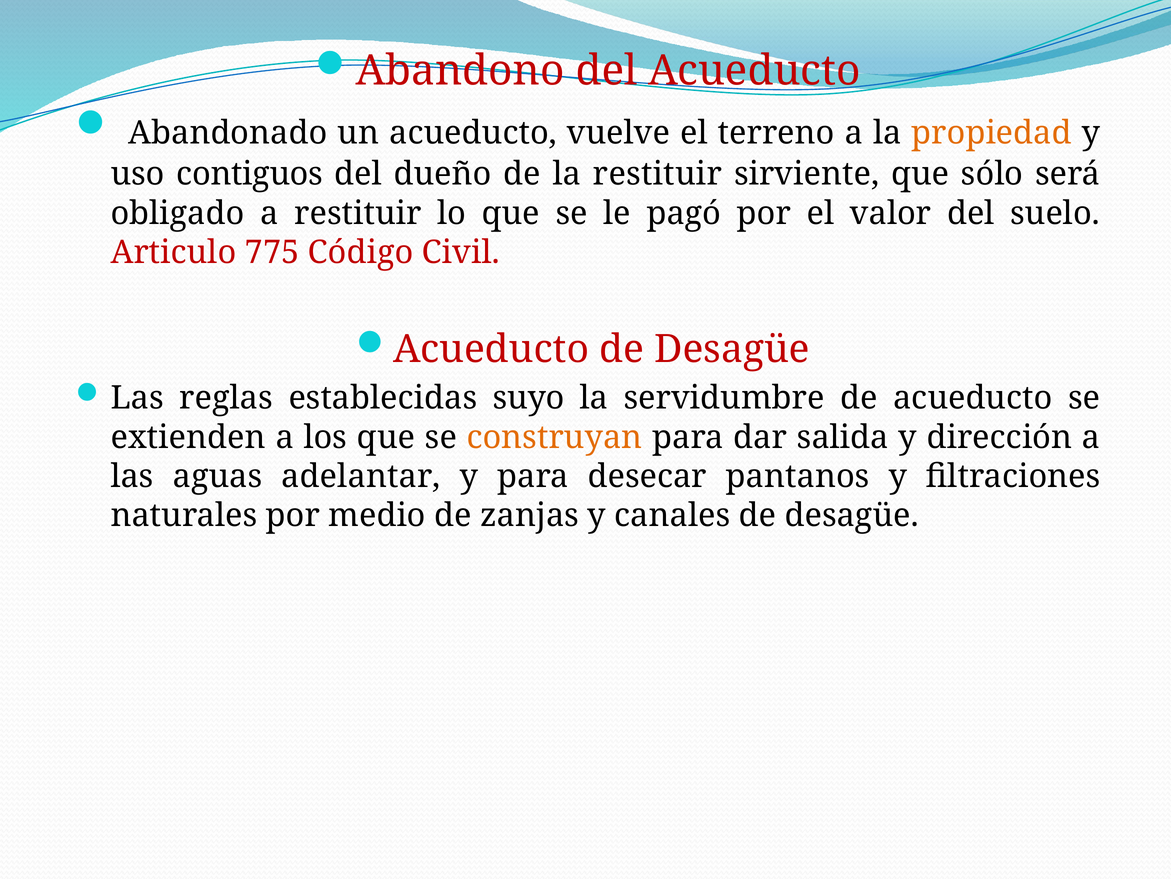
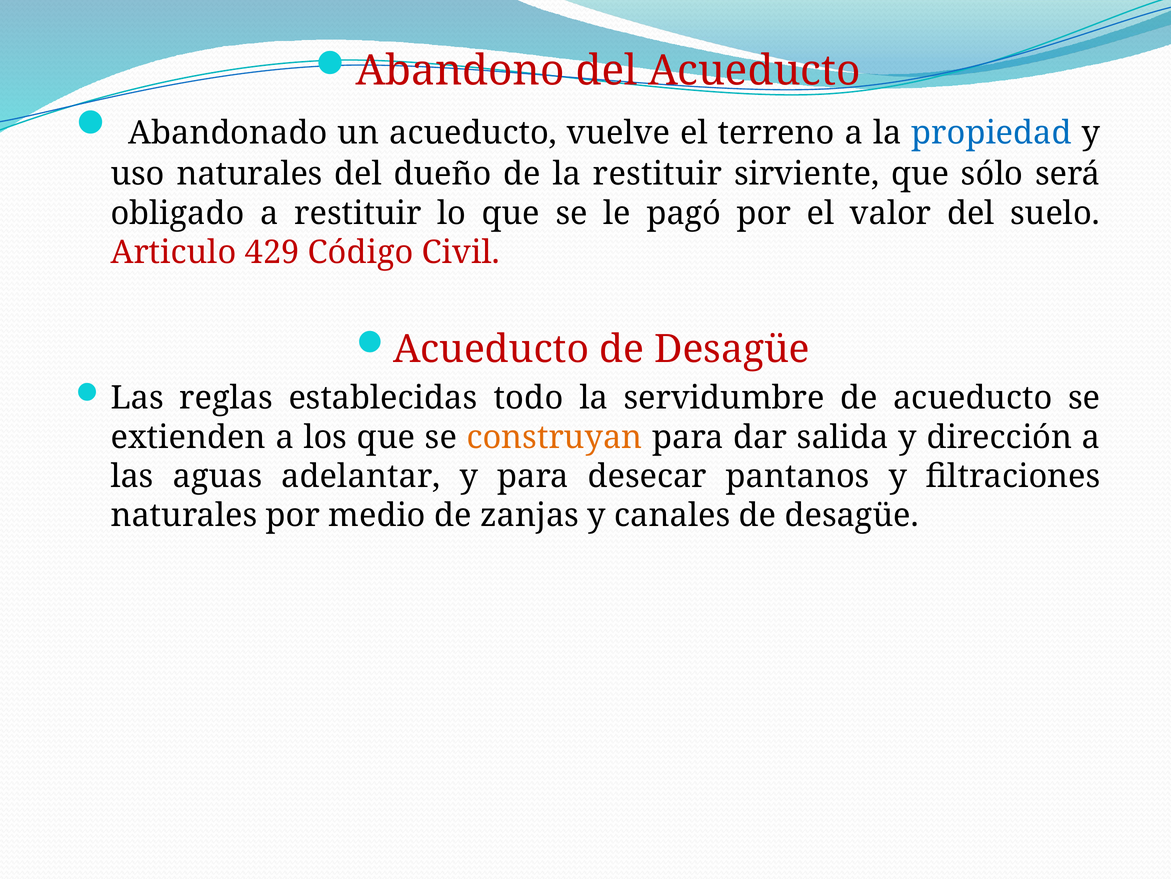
propiedad colour: orange -> blue (992, 133)
uso contiguos: contiguos -> naturales (250, 174)
775: 775 -> 429 (272, 252)
suyo: suyo -> todo (529, 398)
